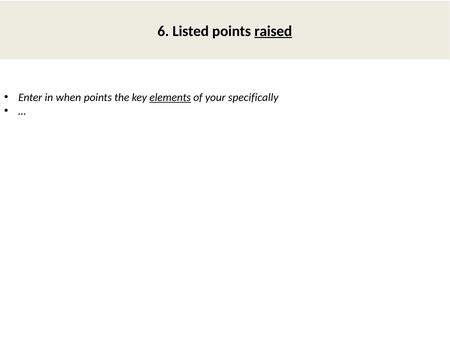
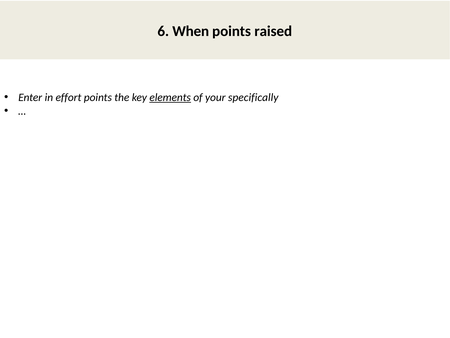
Listed: Listed -> When (191, 31)
raised underline: present -> none (273, 31)
when: when -> effort (68, 97)
